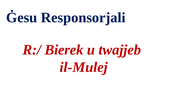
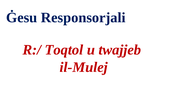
Bierek: Bierek -> Toqtol (64, 50)
